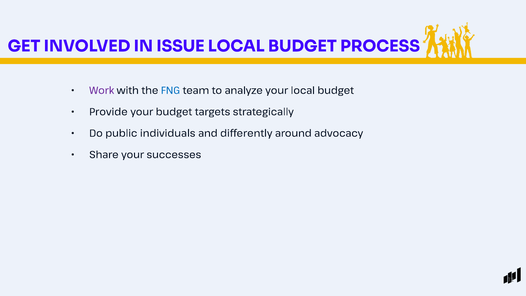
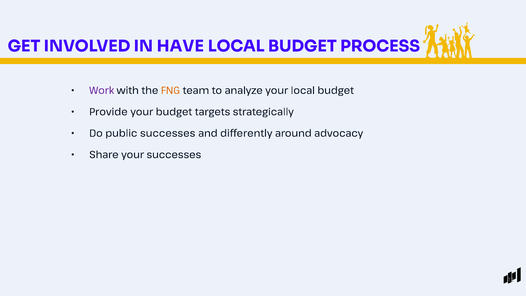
ISSUE: ISSUE -> HAVE (180, 46)
FNG colour: blue -> orange (170, 90)
public individuals: individuals -> successes (168, 133)
